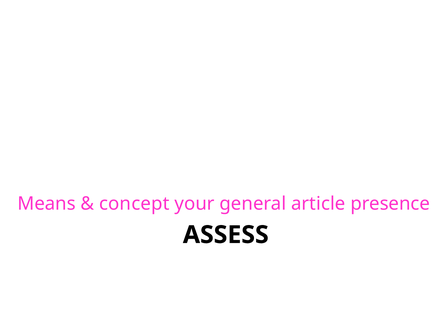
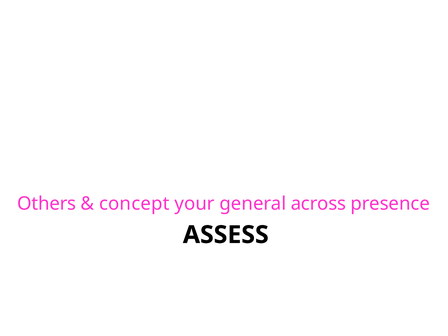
Means: Means -> Others (47, 204)
article: article -> across (318, 204)
